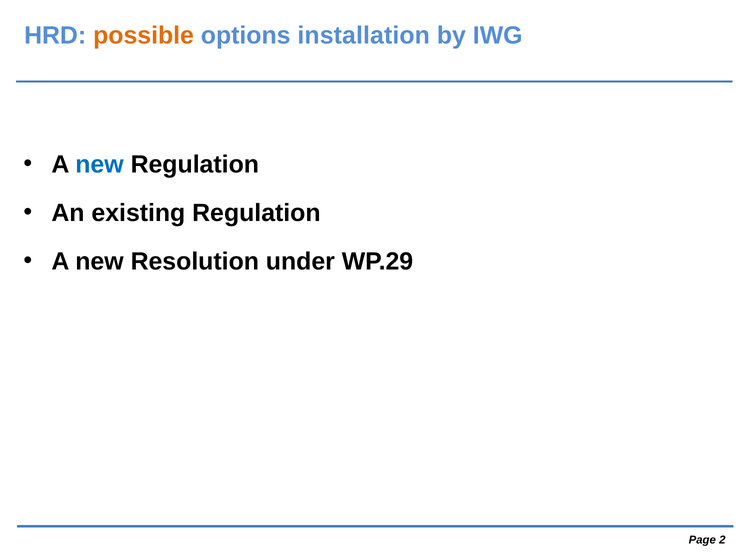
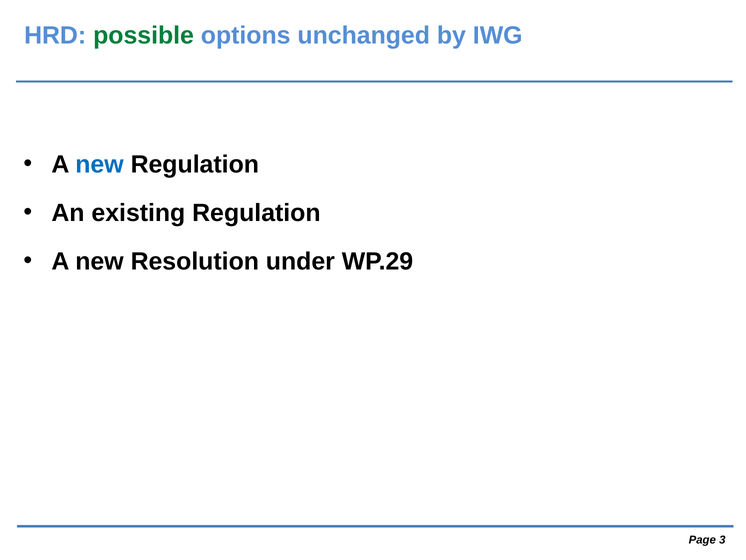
possible colour: orange -> green (144, 36)
installation: installation -> unchanged (364, 36)
2: 2 -> 3 (722, 539)
